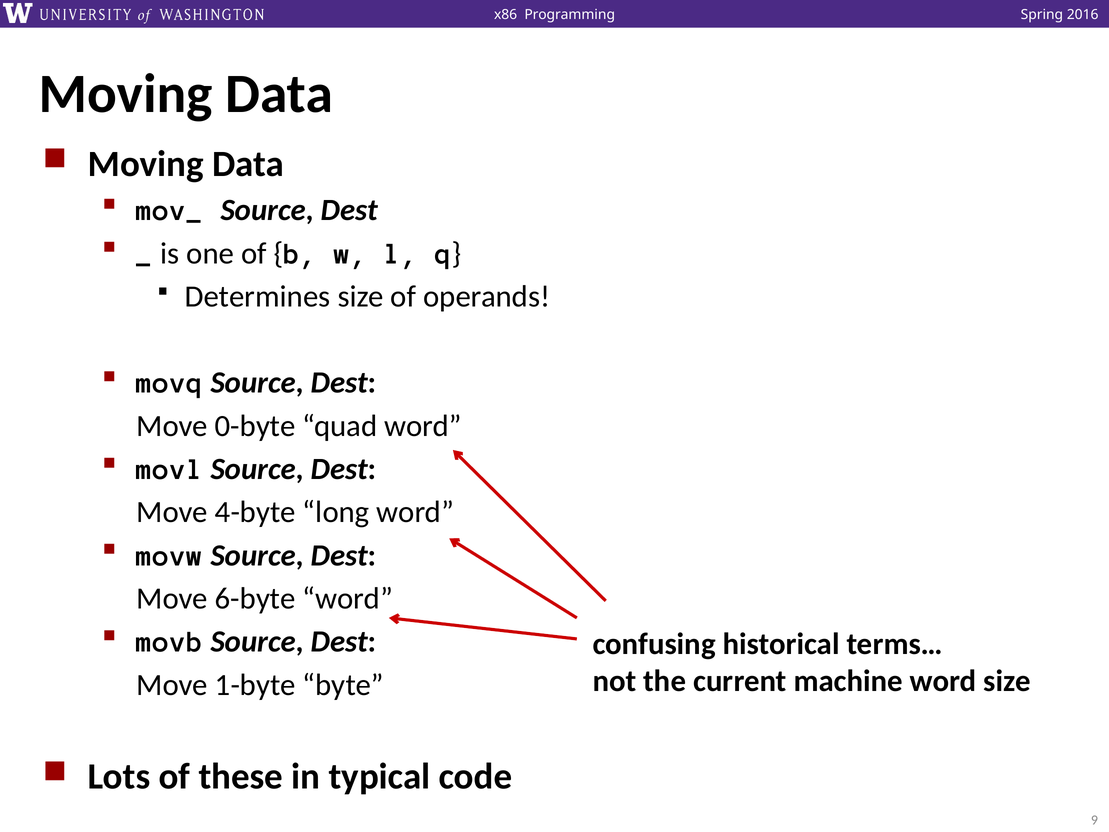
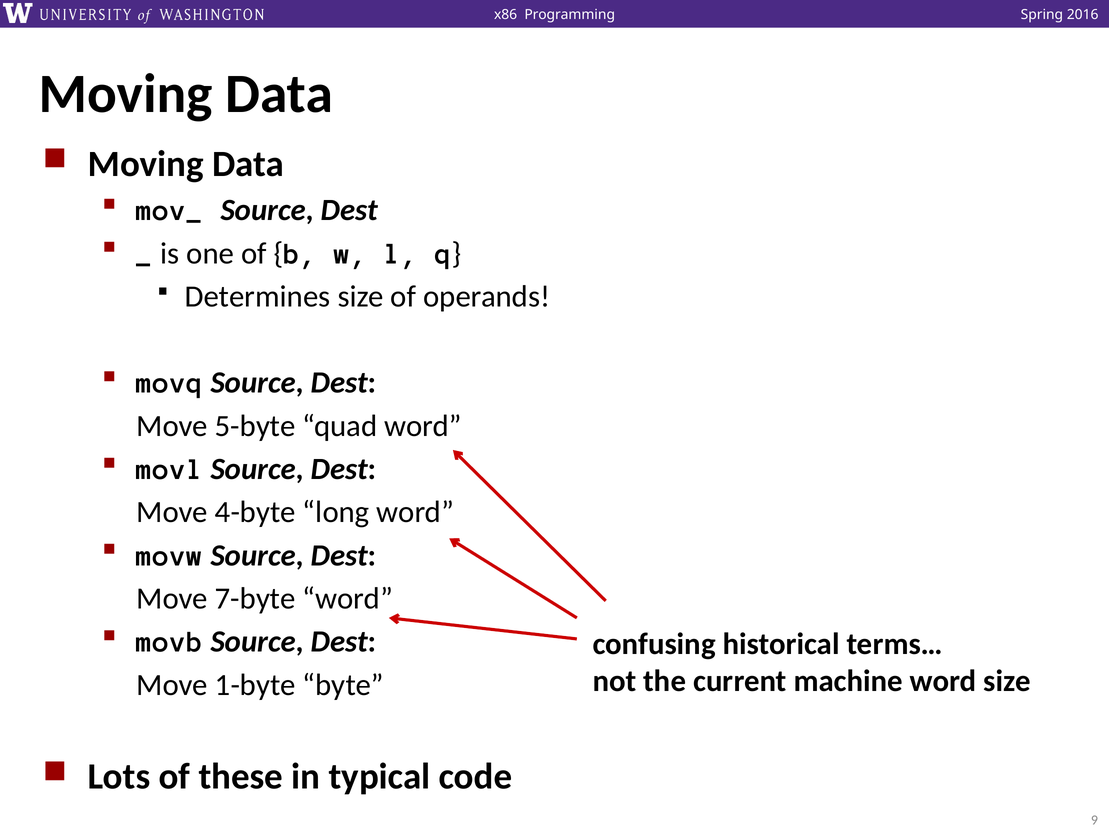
0-byte: 0-byte -> 5-byte (255, 426)
6-byte: 6-byte -> 7-byte (255, 598)
